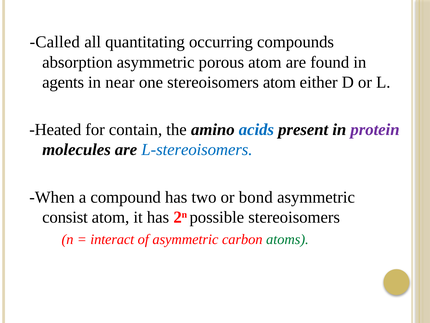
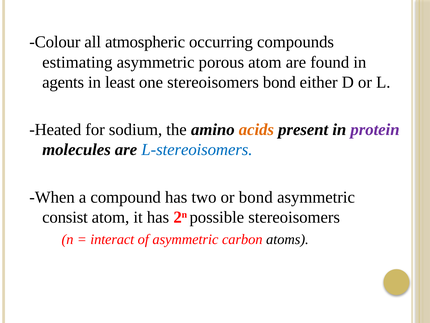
Called: Called -> Colour (55, 42)
quantitating: quantitating -> atmospheric (145, 42)
absorption: absorption -> estimating (77, 62)
near: near -> least (120, 82)
stereoisomers atom: atom -> bond (279, 82)
contain: contain -> sodium (136, 129)
acids colour: blue -> orange (256, 129)
atoms colour: green -> black (287, 239)
